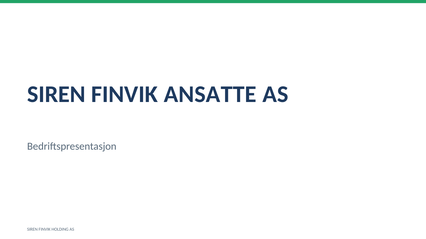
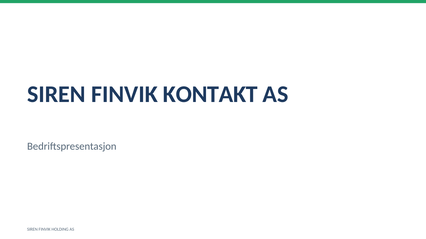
ANSATTE: ANSATTE -> KONTAKT (210, 94)
